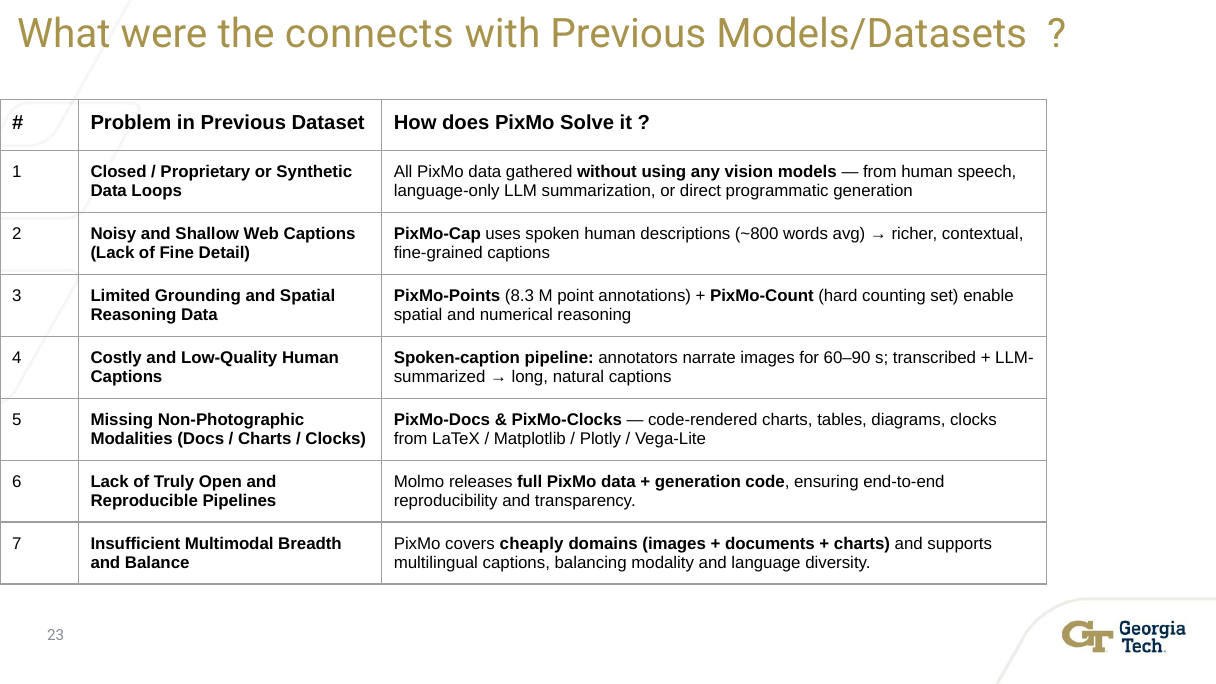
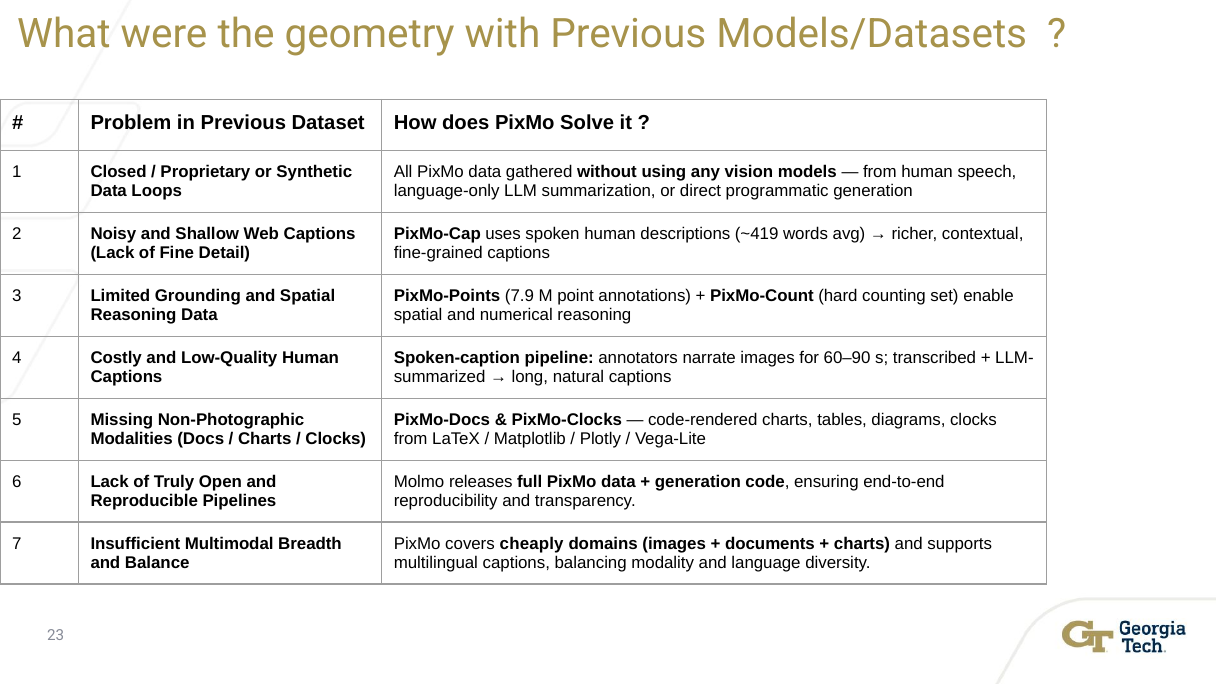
connects: connects -> geometry (370, 34)
~800: ~800 -> ~419 (757, 234)
8.3: 8.3 -> 7.9 (519, 296)
